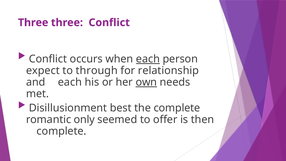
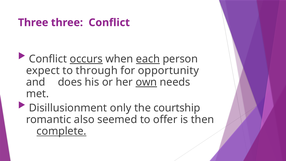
occurs underline: none -> present (86, 59)
relationship: relationship -> opportunity (168, 71)
and each: each -> does (70, 82)
best: best -> only (121, 108)
the complete: complete -> courtship (177, 108)
only: only -> also (84, 120)
complete underline: none -> present (62, 131)
